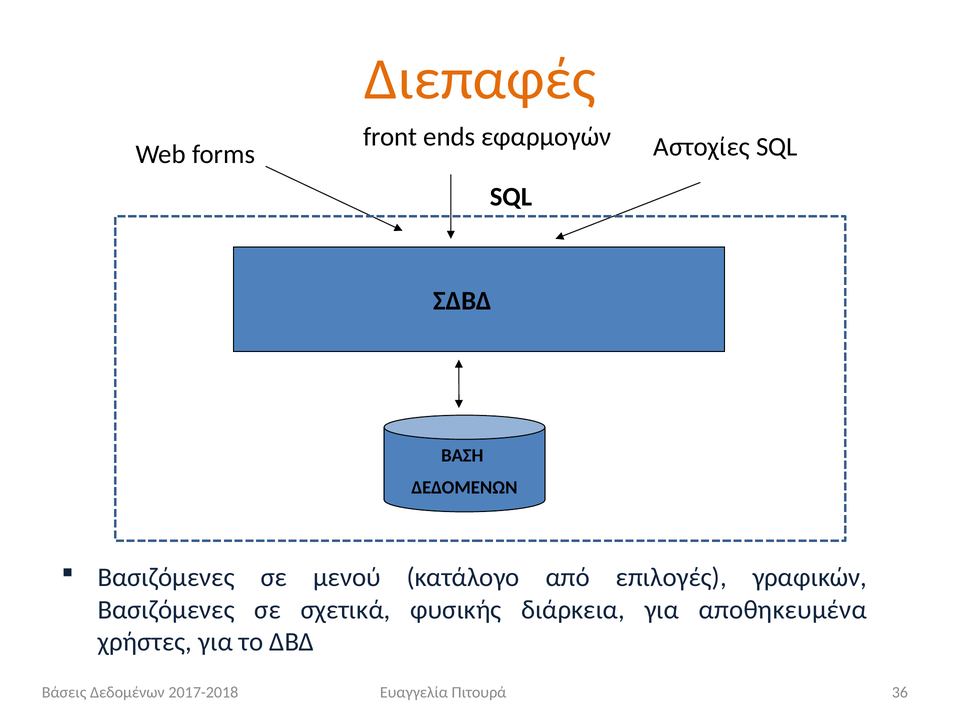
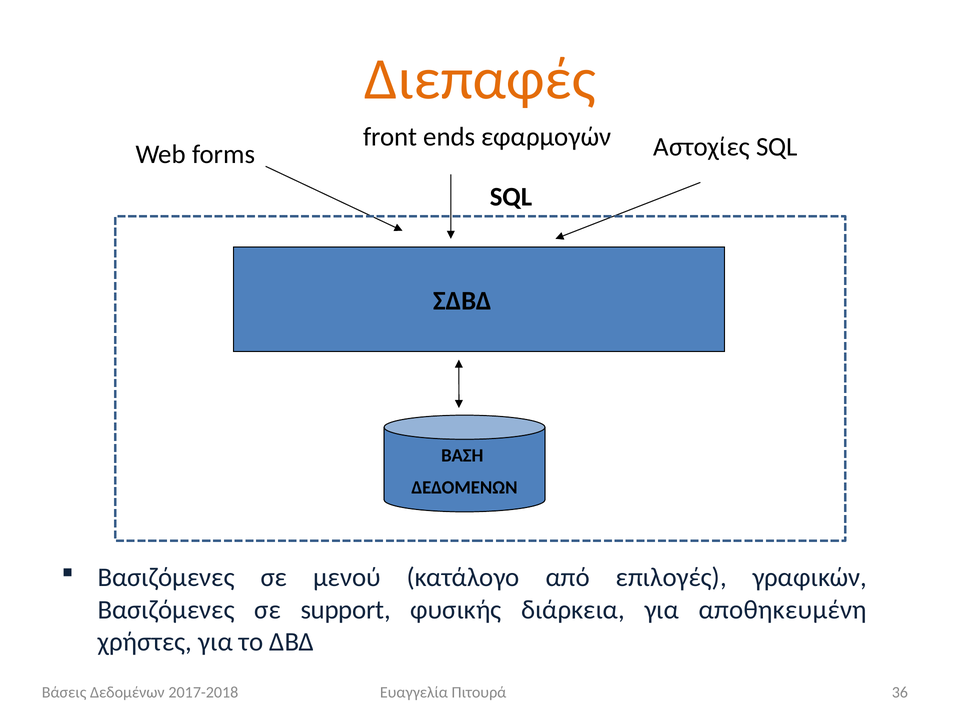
σχετικά: σχετικά -> support (346, 609)
αποθηκευμένα: αποθηκευμένα -> αποθηκευμένη (783, 609)
